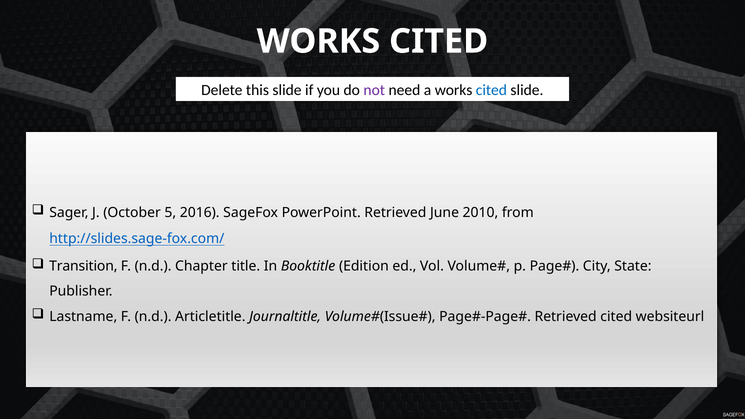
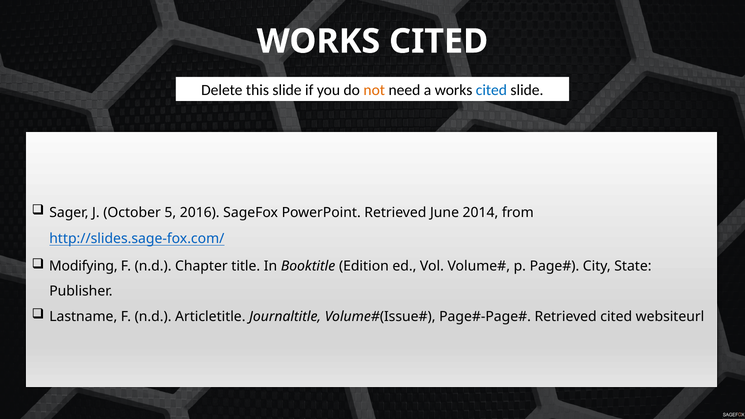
not colour: purple -> orange (374, 90)
2010: 2010 -> 2014 (480, 213)
Transition: Transition -> Modifying (83, 266)
